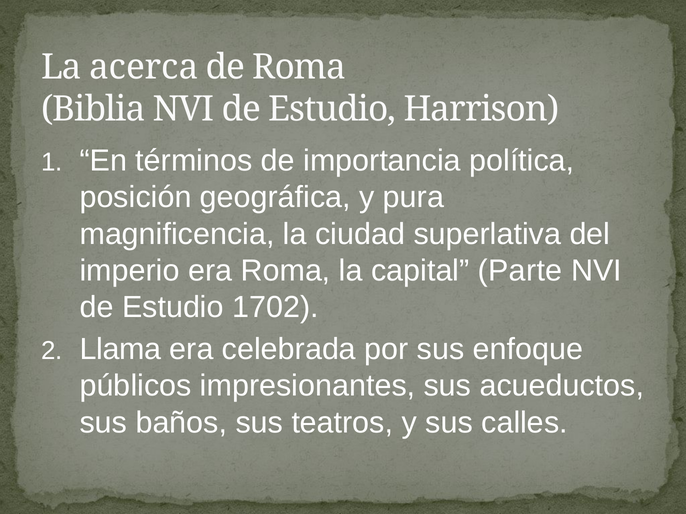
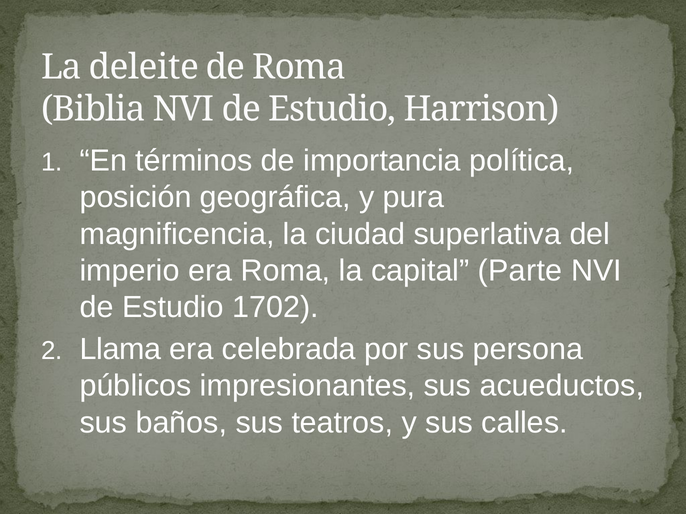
acerca: acerca -> deleite (144, 67)
enfoque: enfoque -> persona (528, 350)
